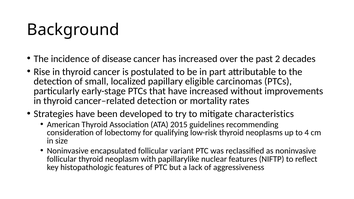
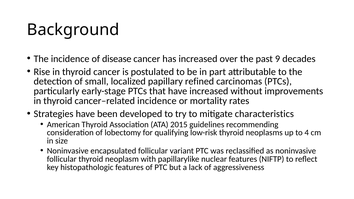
2: 2 -> 9 (278, 59)
eligible: eligible -> refined (200, 81)
cancer–related detection: detection -> incidence (157, 101)
